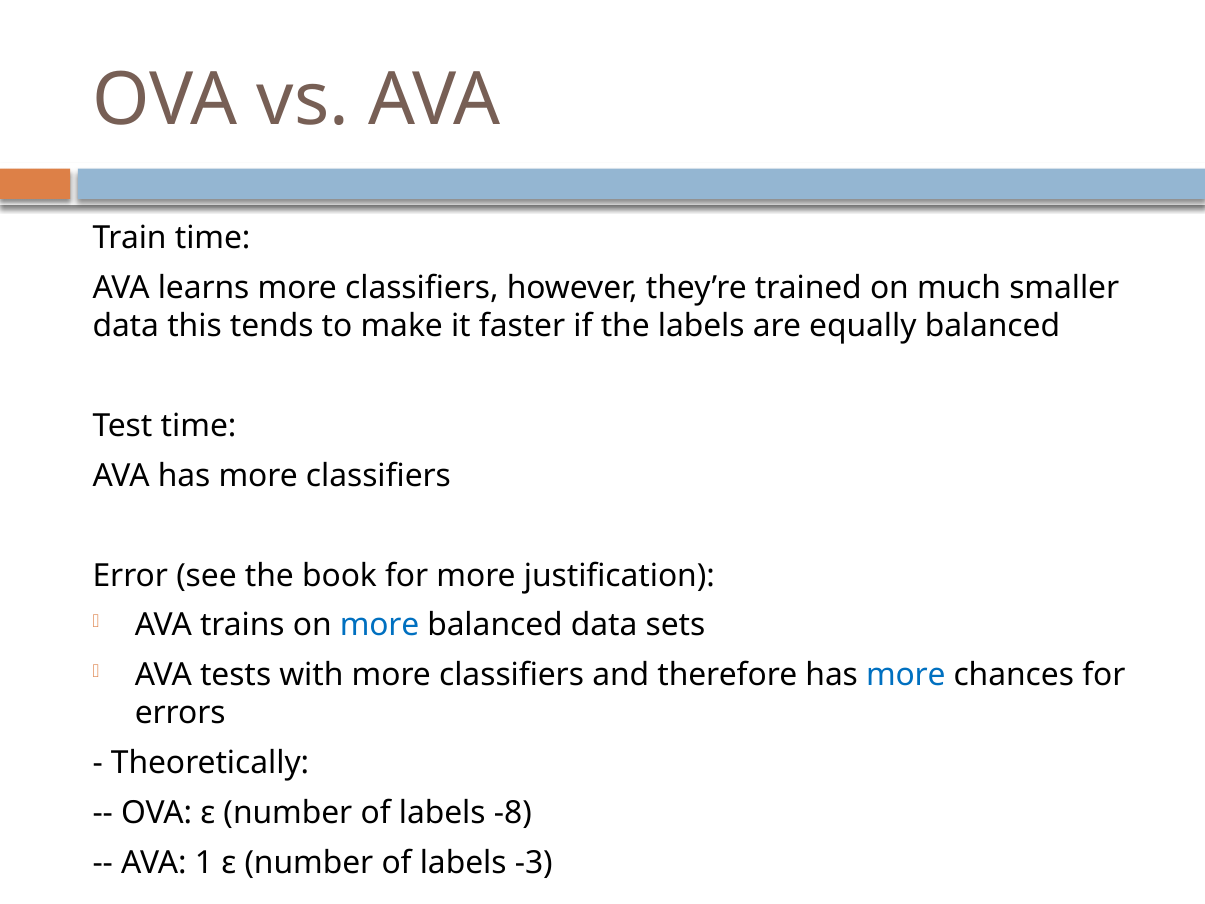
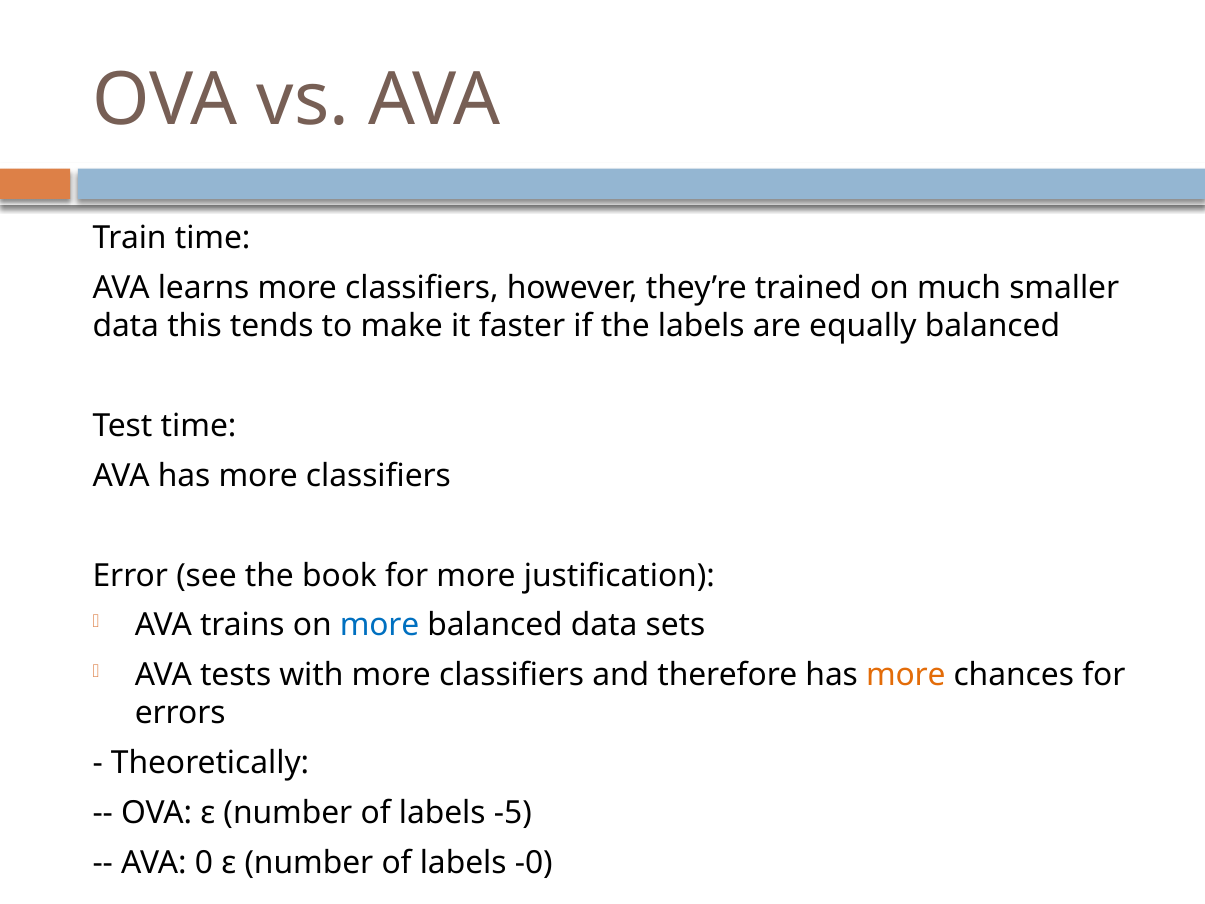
more colour: blue -> orange (906, 675)
-8: -8 -> -5 (513, 813)
1: 1 -> 0 (204, 863)
-3: -3 -> -0 (534, 863)
